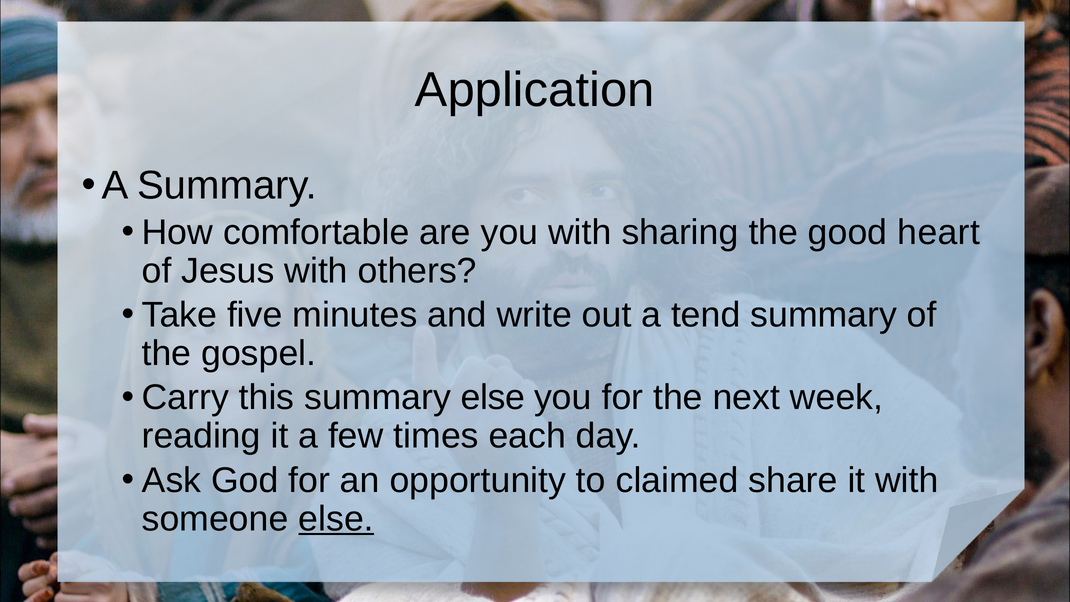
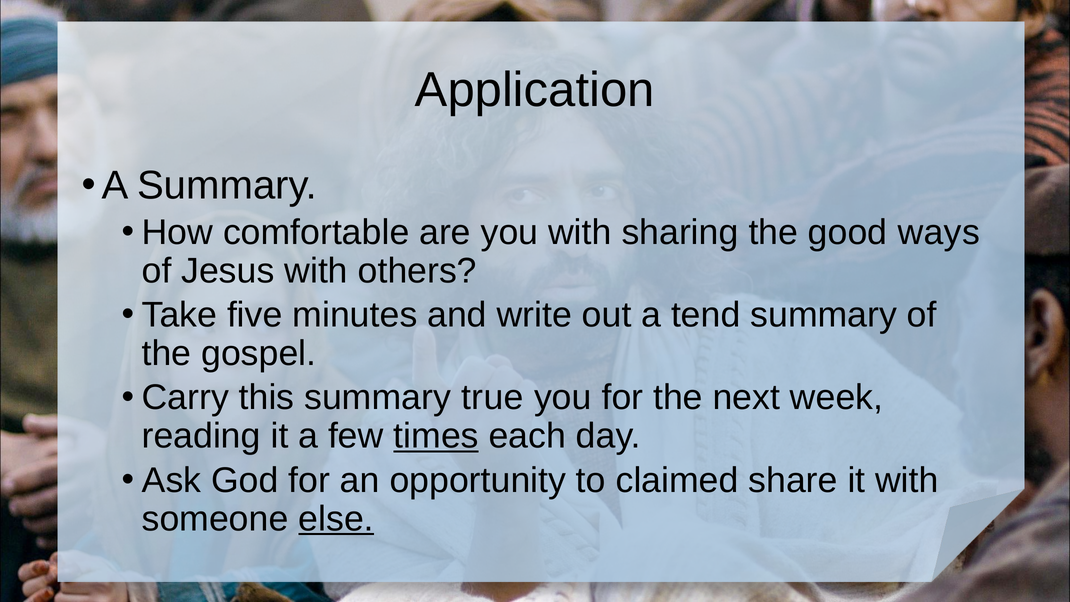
heart: heart -> ways (939, 232)
summary else: else -> true (492, 397)
times underline: none -> present (436, 436)
